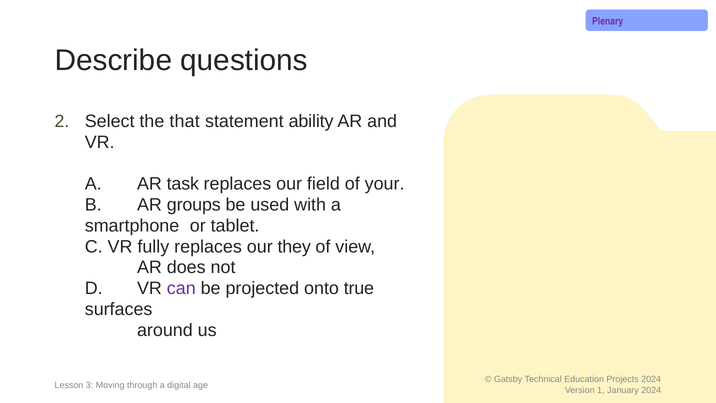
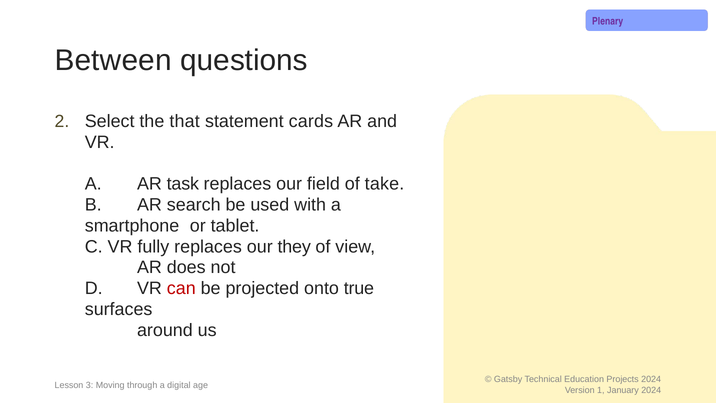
Describe: Describe -> Between (113, 60)
ability: ability -> cards (311, 121)
your: your -> take (384, 184)
groups: groups -> search (194, 205)
can colour: purple -> red (181, 288)
